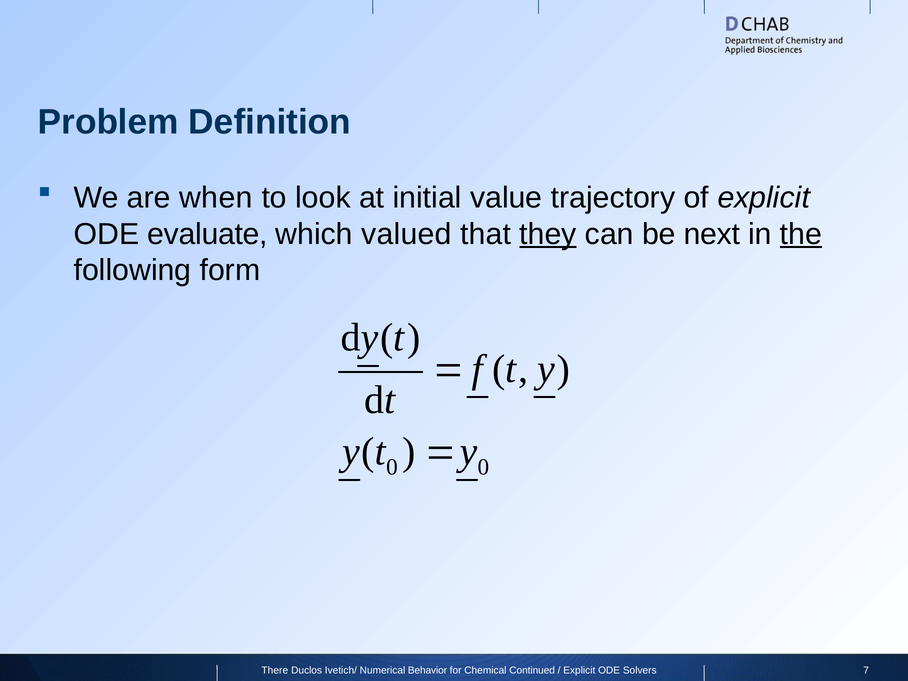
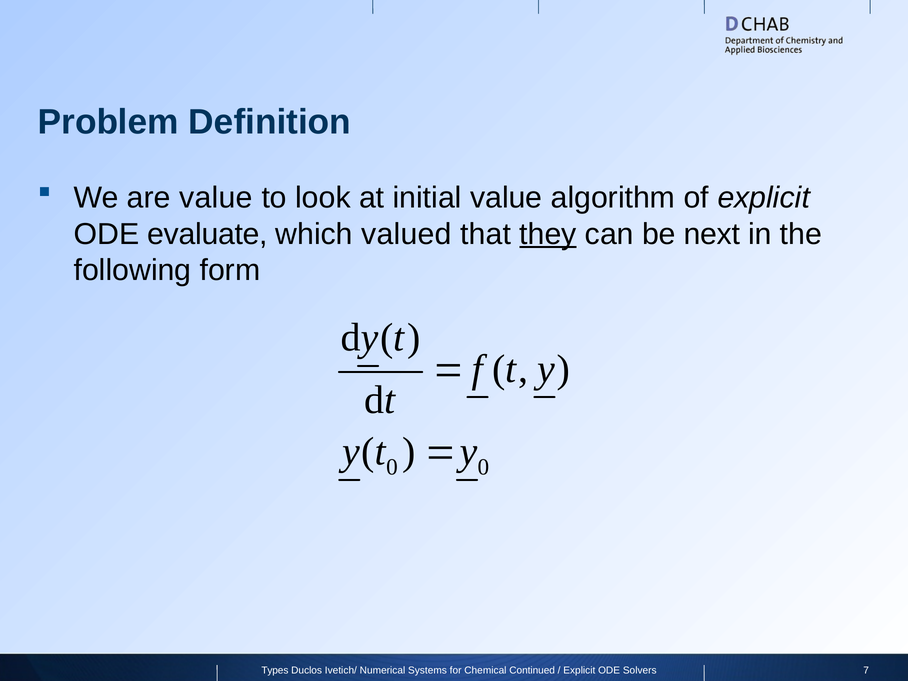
are when: when -> value (216, 198)
trajectory: trajectory -> algorithm (613, 198)
the underline: present -> none (801, 234)
There: There -> Types (275, 670)
Behavior: Behavior -> Systems (427, 670)
